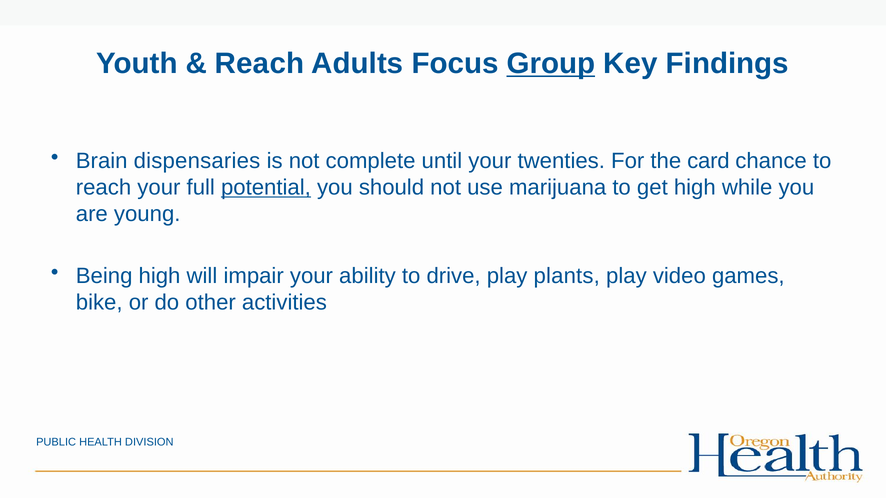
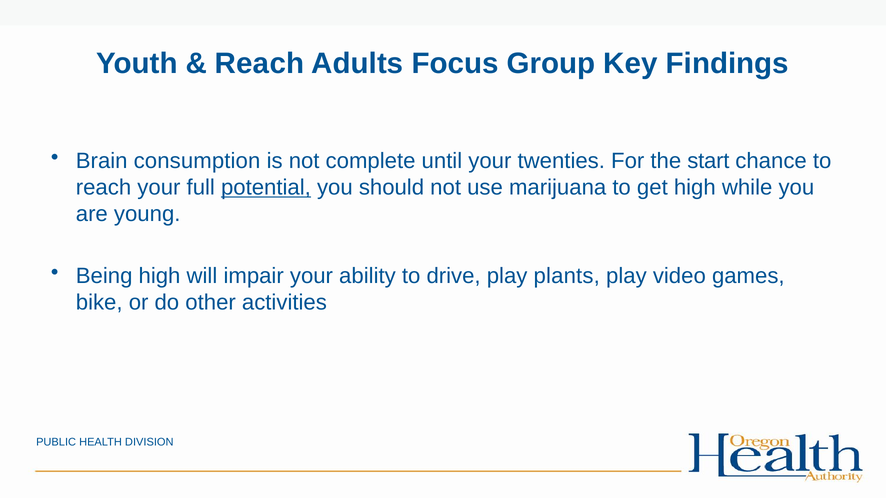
Group underline: present -> none (551, 64)
dispensaries: dispensaries -> consumption (197, 161)
card: card -> start (708, 161)
